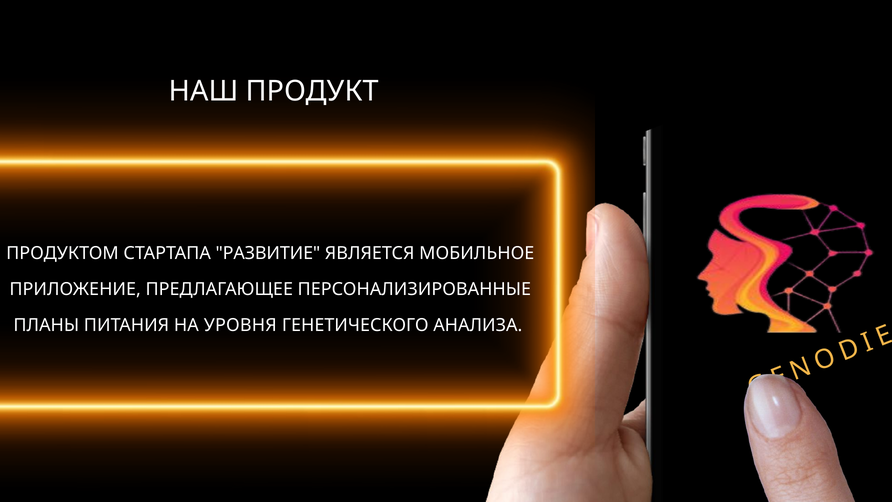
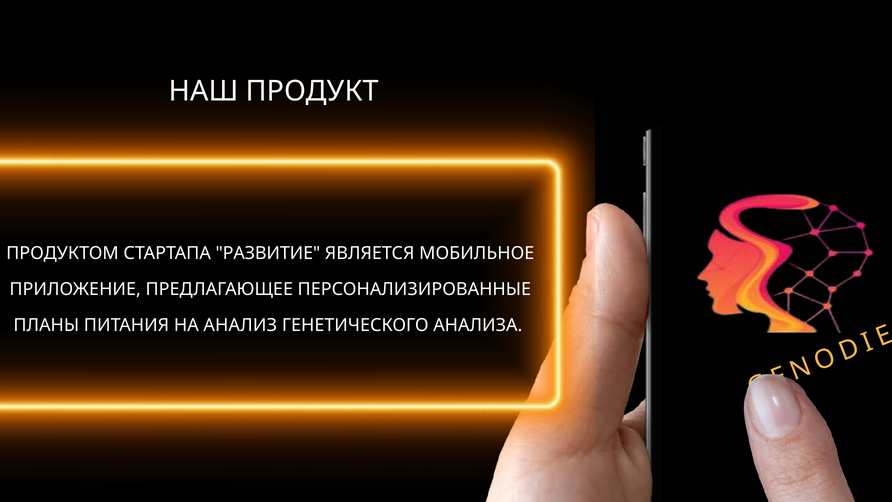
УРОВНЯ: УРОВНЯ -> АНАЛИЗ (240, 325)
